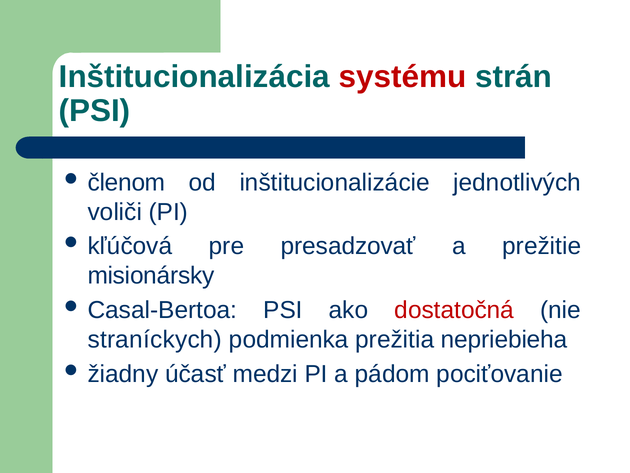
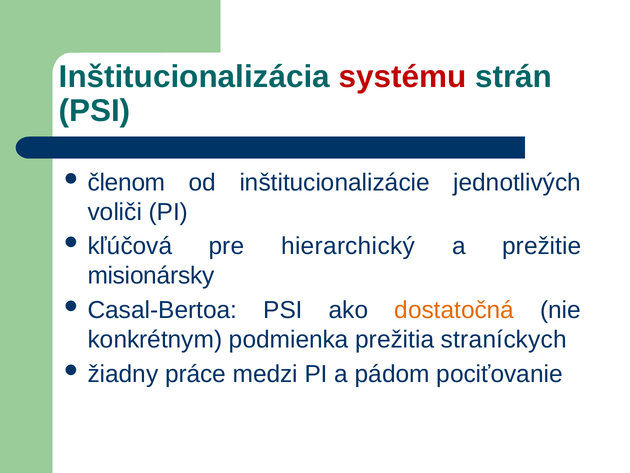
presadzovať: presadzovať -> hierarchický (348, 246)
dostatočná colour: red -> orange (454, 310)
straníckych: straníckych -> konkrétnym (155, 339)
nepriebieha: nepriebieha -> straníckych (504, 339)
účasť: účasť -> práce (196, 374)
